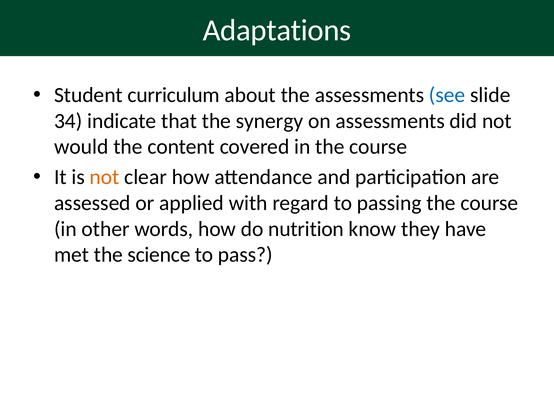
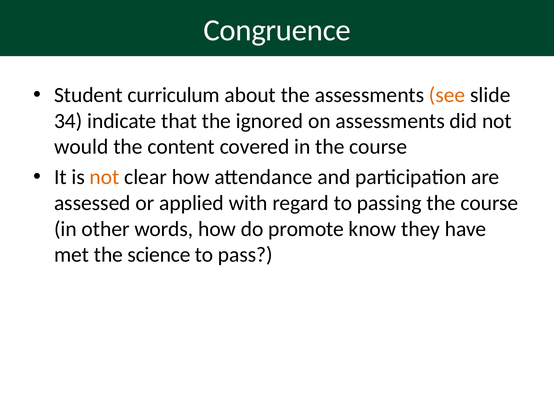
Adaptations: Adaptations -> Congruence (277, 30)
see colour: blue -> orange (447, 95)
synergy: synergy -> ignored (270, 121)
nutrition: nutrition -> promote (306, 229)
